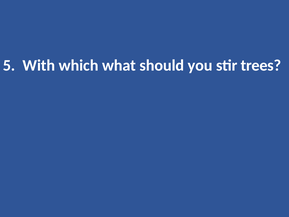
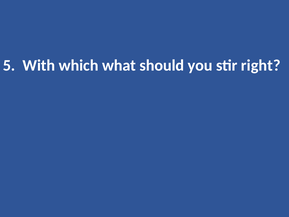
trees: trees -> right (261, 65)
